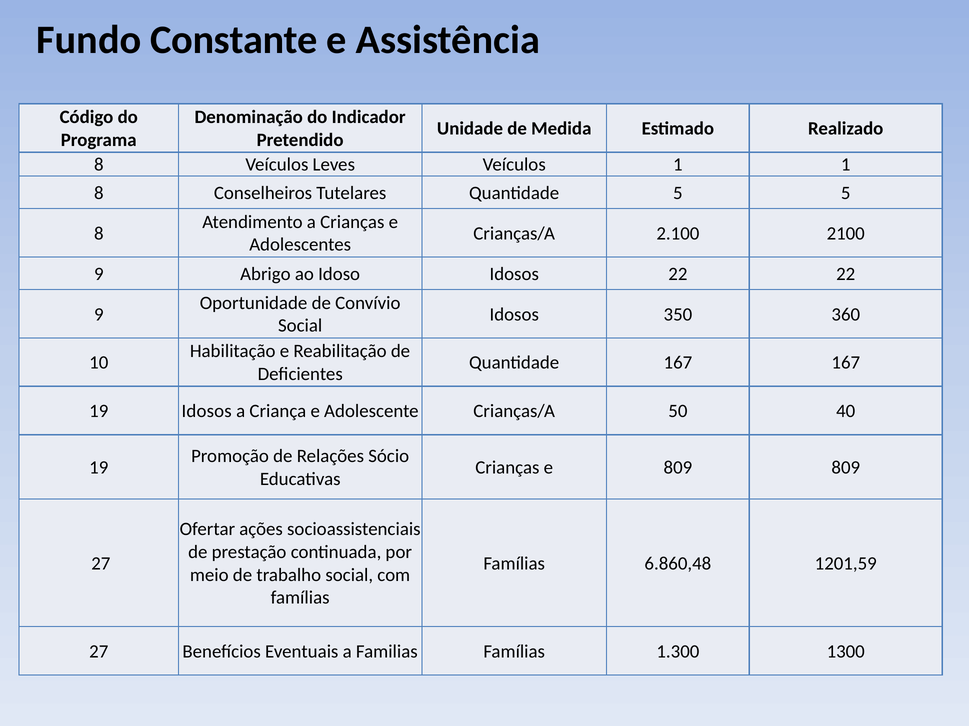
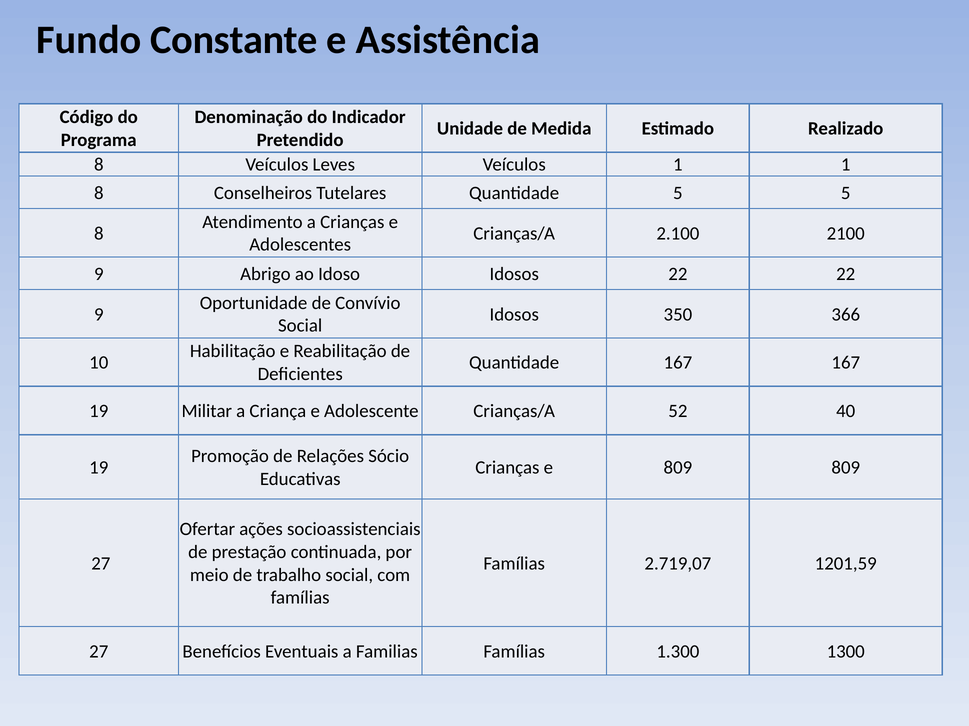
360: 360 -> 366 (846, 315)
19 Idosos: Idosos -> Militar (207, 412)
50: 50 -> 52 (678, 412)
6.860,48: 6.860,48 -> 2.719,07 (678, 564)
